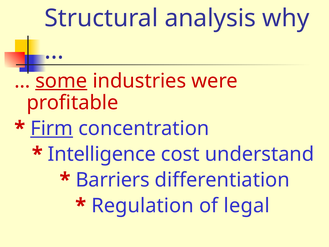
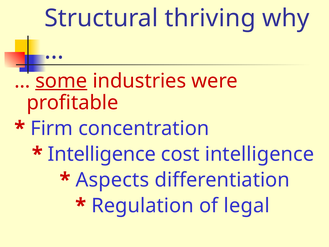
analysis: analysis -> thriving (210, 18)
Firm underline: present -> none (52, 128)
cost understand: understand -> intelligence (259, 154)
Barriers: Barriers -> Aspects (112, 180)
